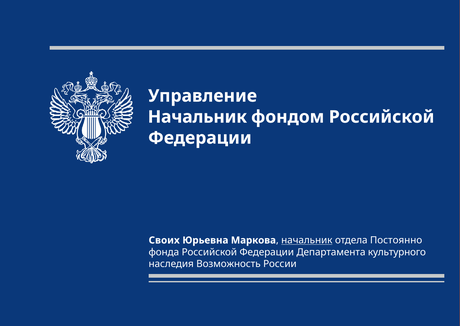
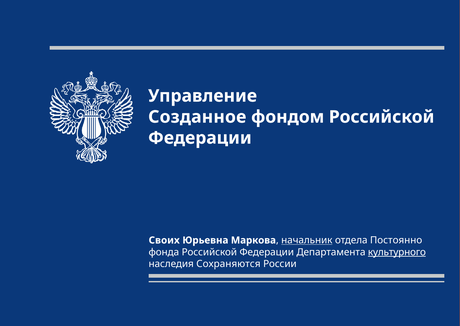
Начальник: Начальник -> Созданное (197, 117)
культурного underline: none -> present (397, 252)
Возможность: Возможность -> Сохраняются (228, 263)
